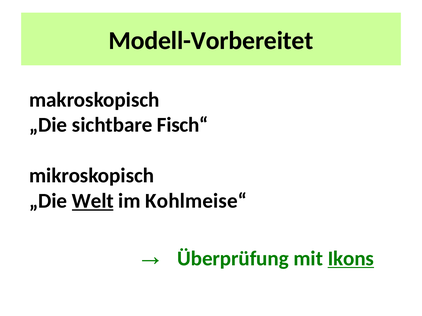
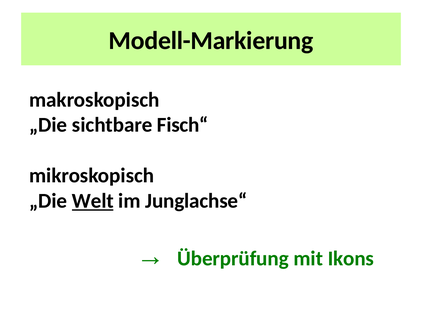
Modell-Vorbereitet: Modell-Vorbereitet -> Modell-Markierung (211, 41)
Kohlmeise“: Kohlmeise“ -> Junglachse“ (196, 201)
Ikons underline: present -> none (351, 259)
